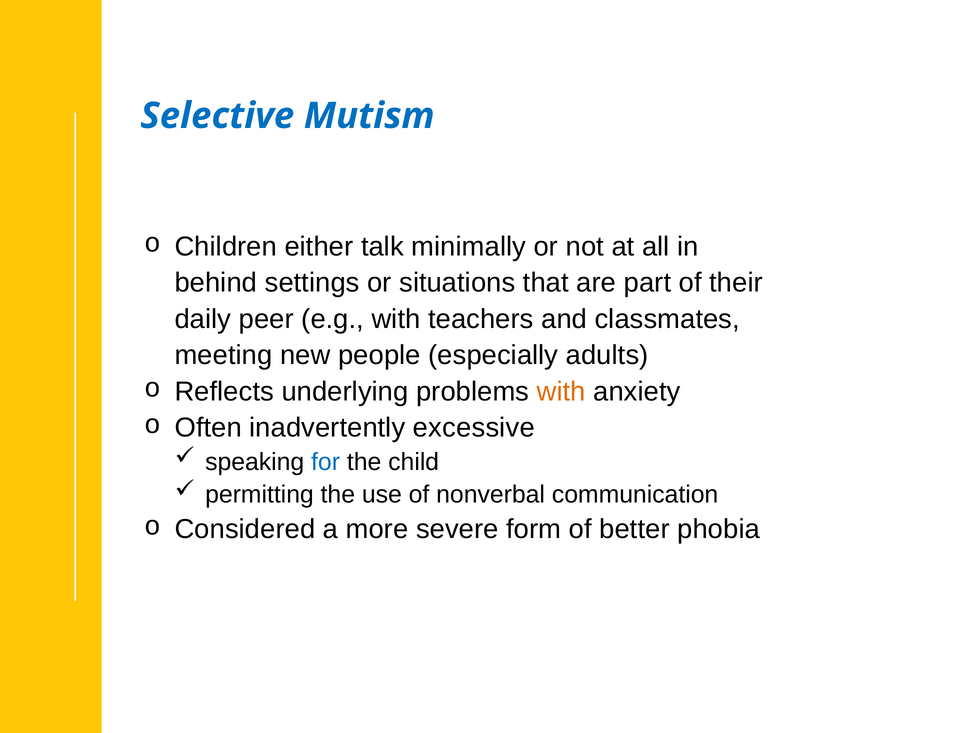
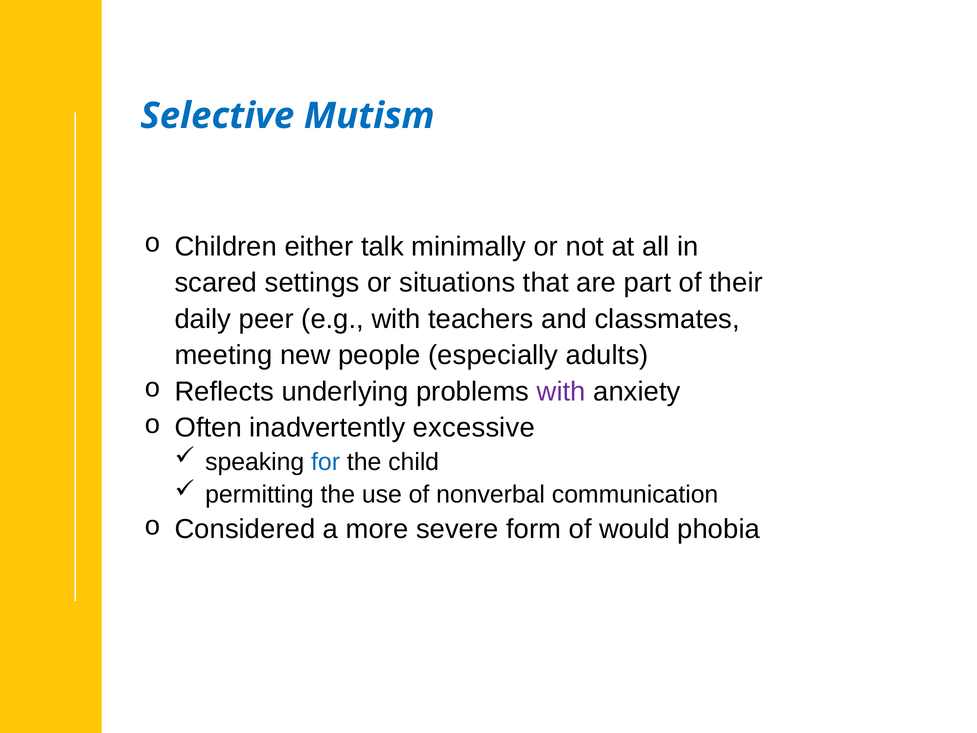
behind: behind -> scared (216, 283)
with colour: orange -> purple (561, 391)
better: better -> would (635, 529)
